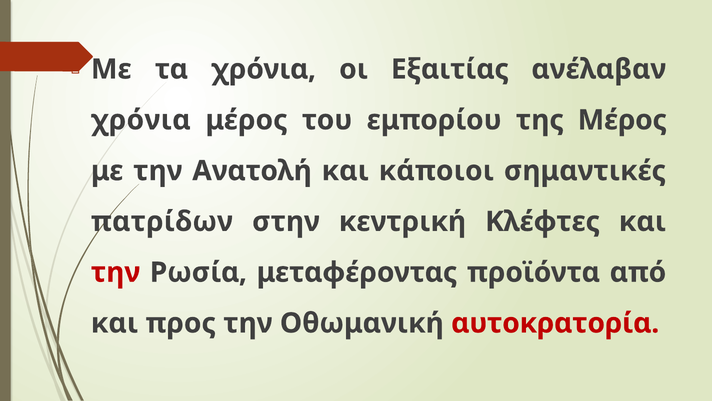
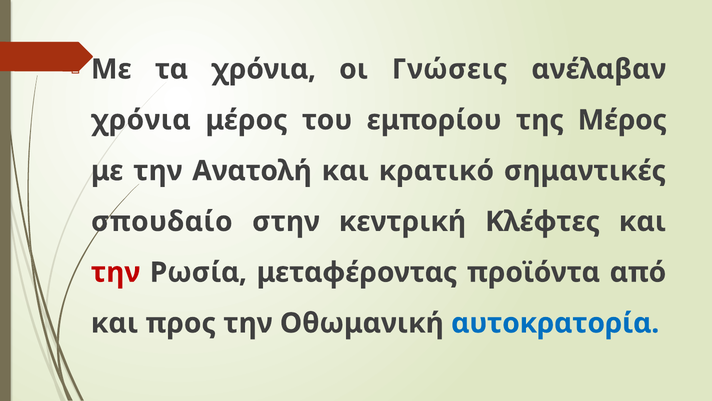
Εξαιτίας: Εξαιτίας -> Γνώσεις (450, 69)
κάποιοι: κάποιοι -> κρατικό (436, 171)
πατρίδων: πατρίδων -> σπουδαίο (162, 221)
αυτοκρατορία colour: red -> blue (555, 323)
